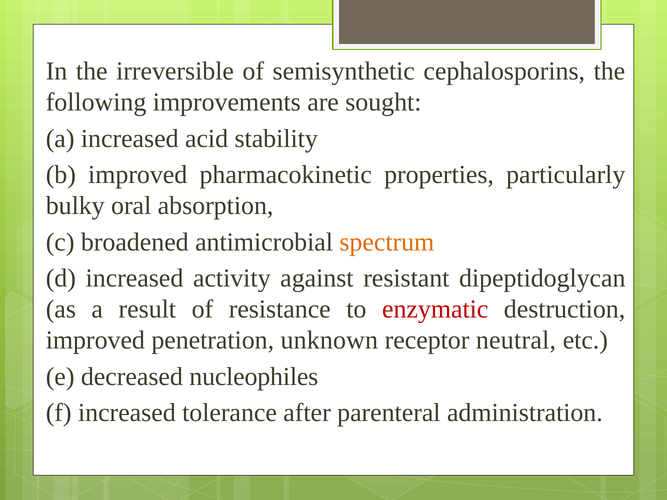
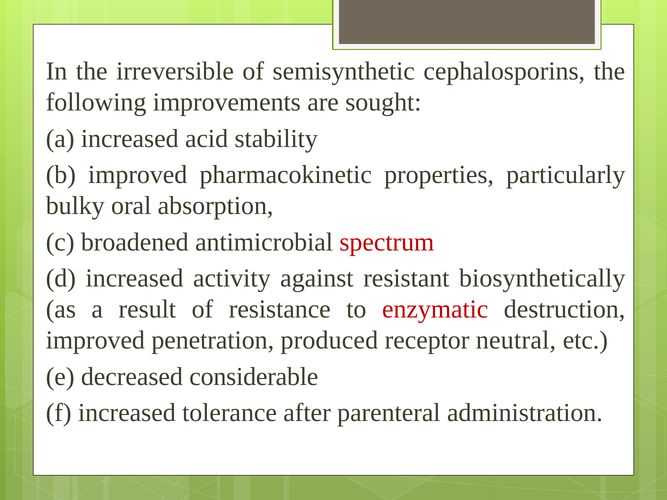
spectrum colour: orange -> red (387, 242)
dipeptidoglycan: dipeptidoglycan -> biosynthetically (542, 278)
unknown: unknown -> produced (329, 341)
nucleophiles: nucleophiles -> considerable (254, 377)
